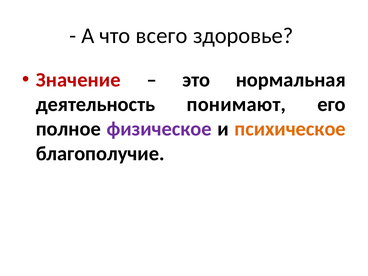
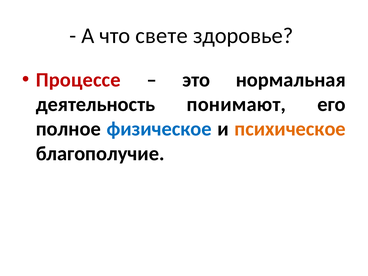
всего: всего -> свете (162, 36)
Значение: Значение -> Процессе (78, 80)
физическое colour: purple -> blue (159, 129)
